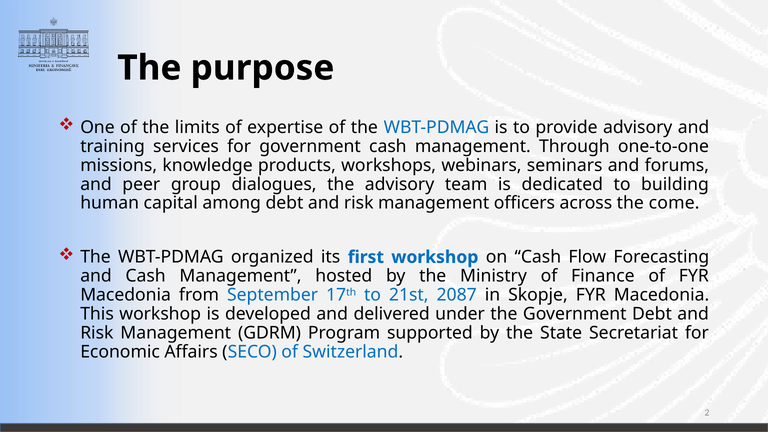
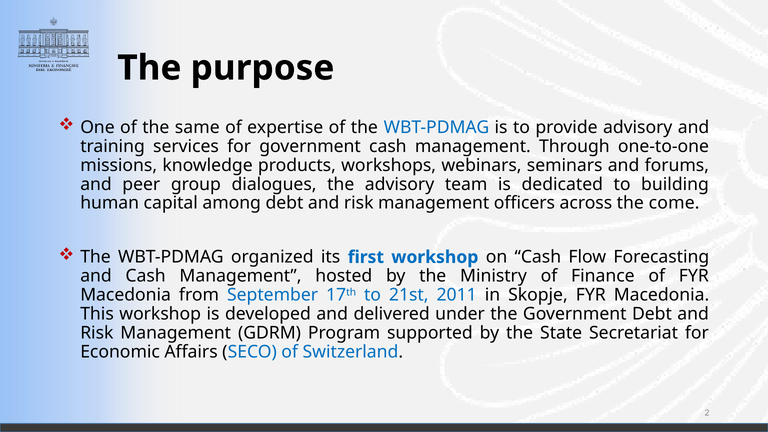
limits: limits -> same (197, 127)
2087: 2087 -> 2011 (457, 295)
